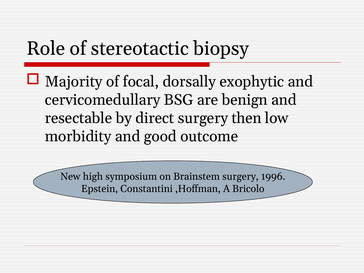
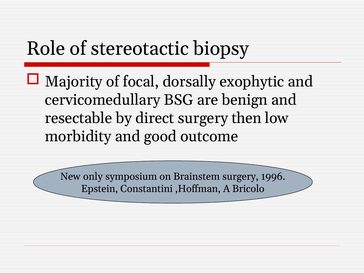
high: high -> only (93, 177)
